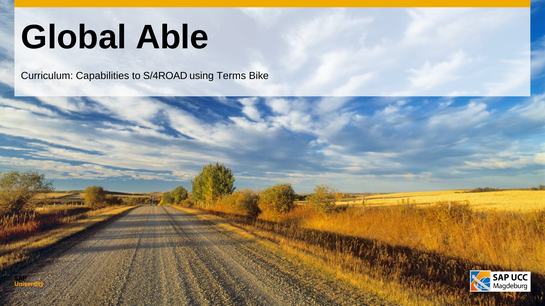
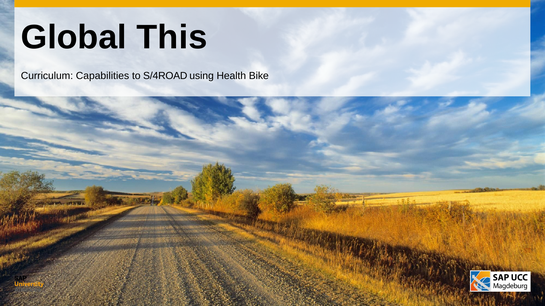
Able: Able -> This (172, 37)
Terms: Terms -> Health (231, 76)
